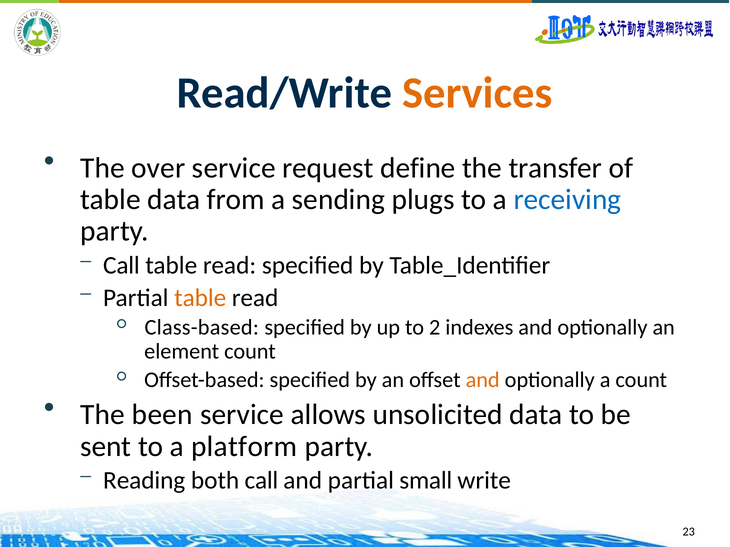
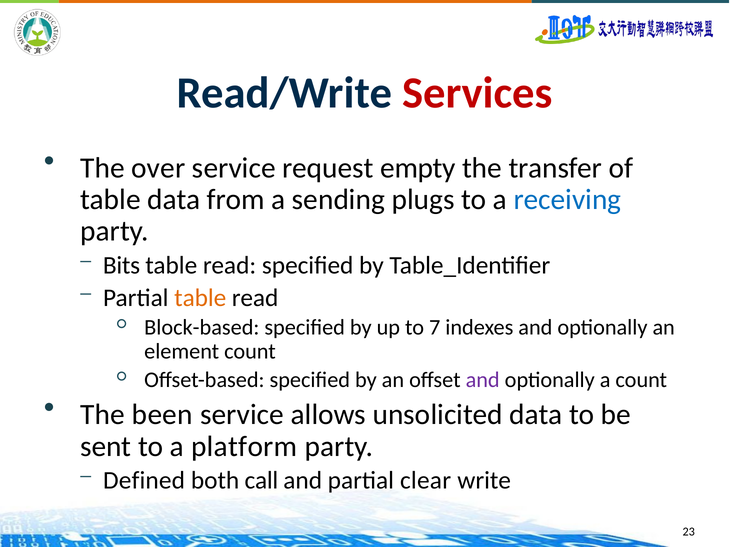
Services colour: orange -> red (477, 93)
define: define -> empty (418, 168)
Call: Call -> Bits (121, 266)
Class-based: Class-based -> Block-based (202, 328)
2: 2 -> 7 (435, 328)
and colour: orange -> purple (483, 380)
Reading: Reading -> Defined (144, 481)
small: small -> clear (426, 481)
